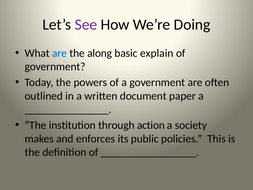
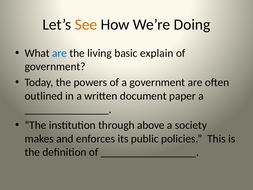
See colour: purple -> orange (86, 24)
along: along -> living (100, 53)
action: action -> above (151, 125)
